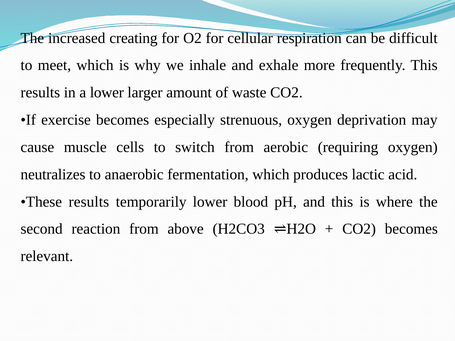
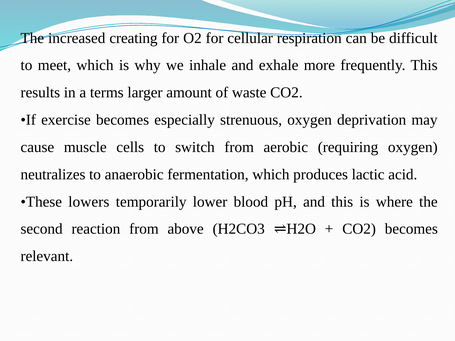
a lower: lower -> terms (107, 93)
These results: results -> lowers (89, 202)
